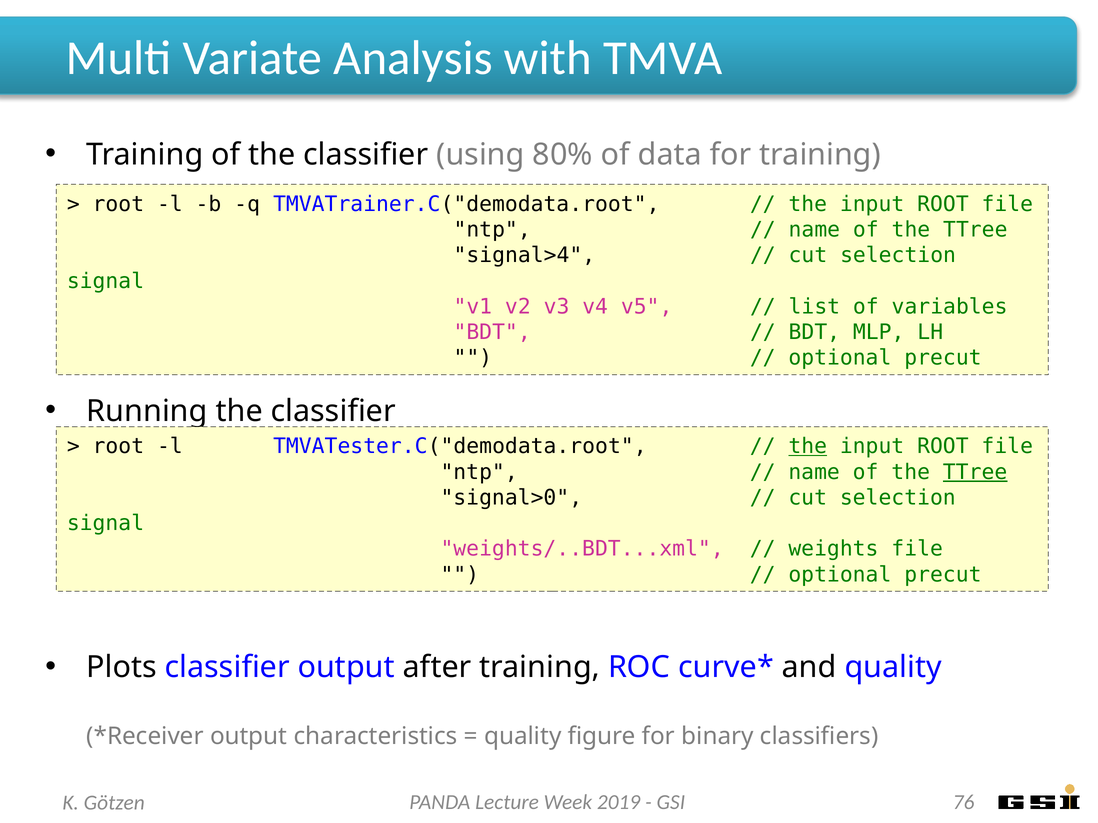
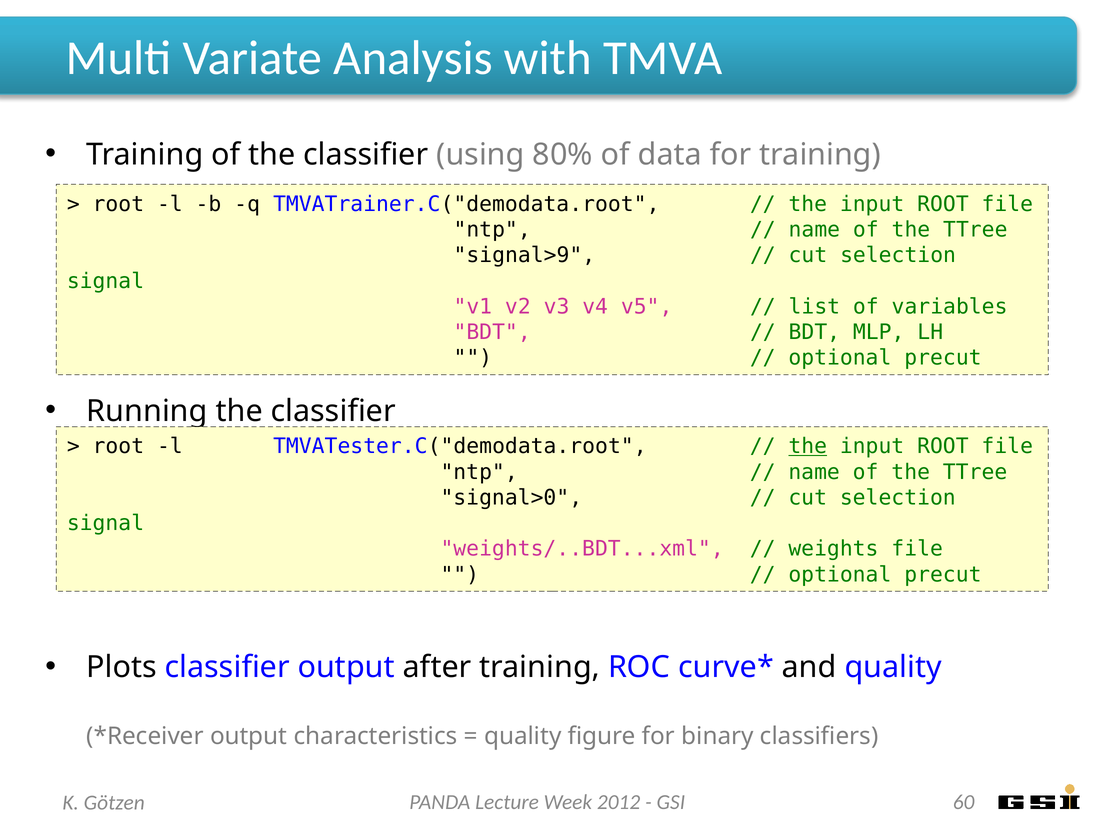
signal>4: signal>4 -> signal>9 (524, 256)
TTree underline: present -> none (975, 472)
2019: 2019 -> 2012 (619, 803)
76: 76 -> 60 (964, 803)
